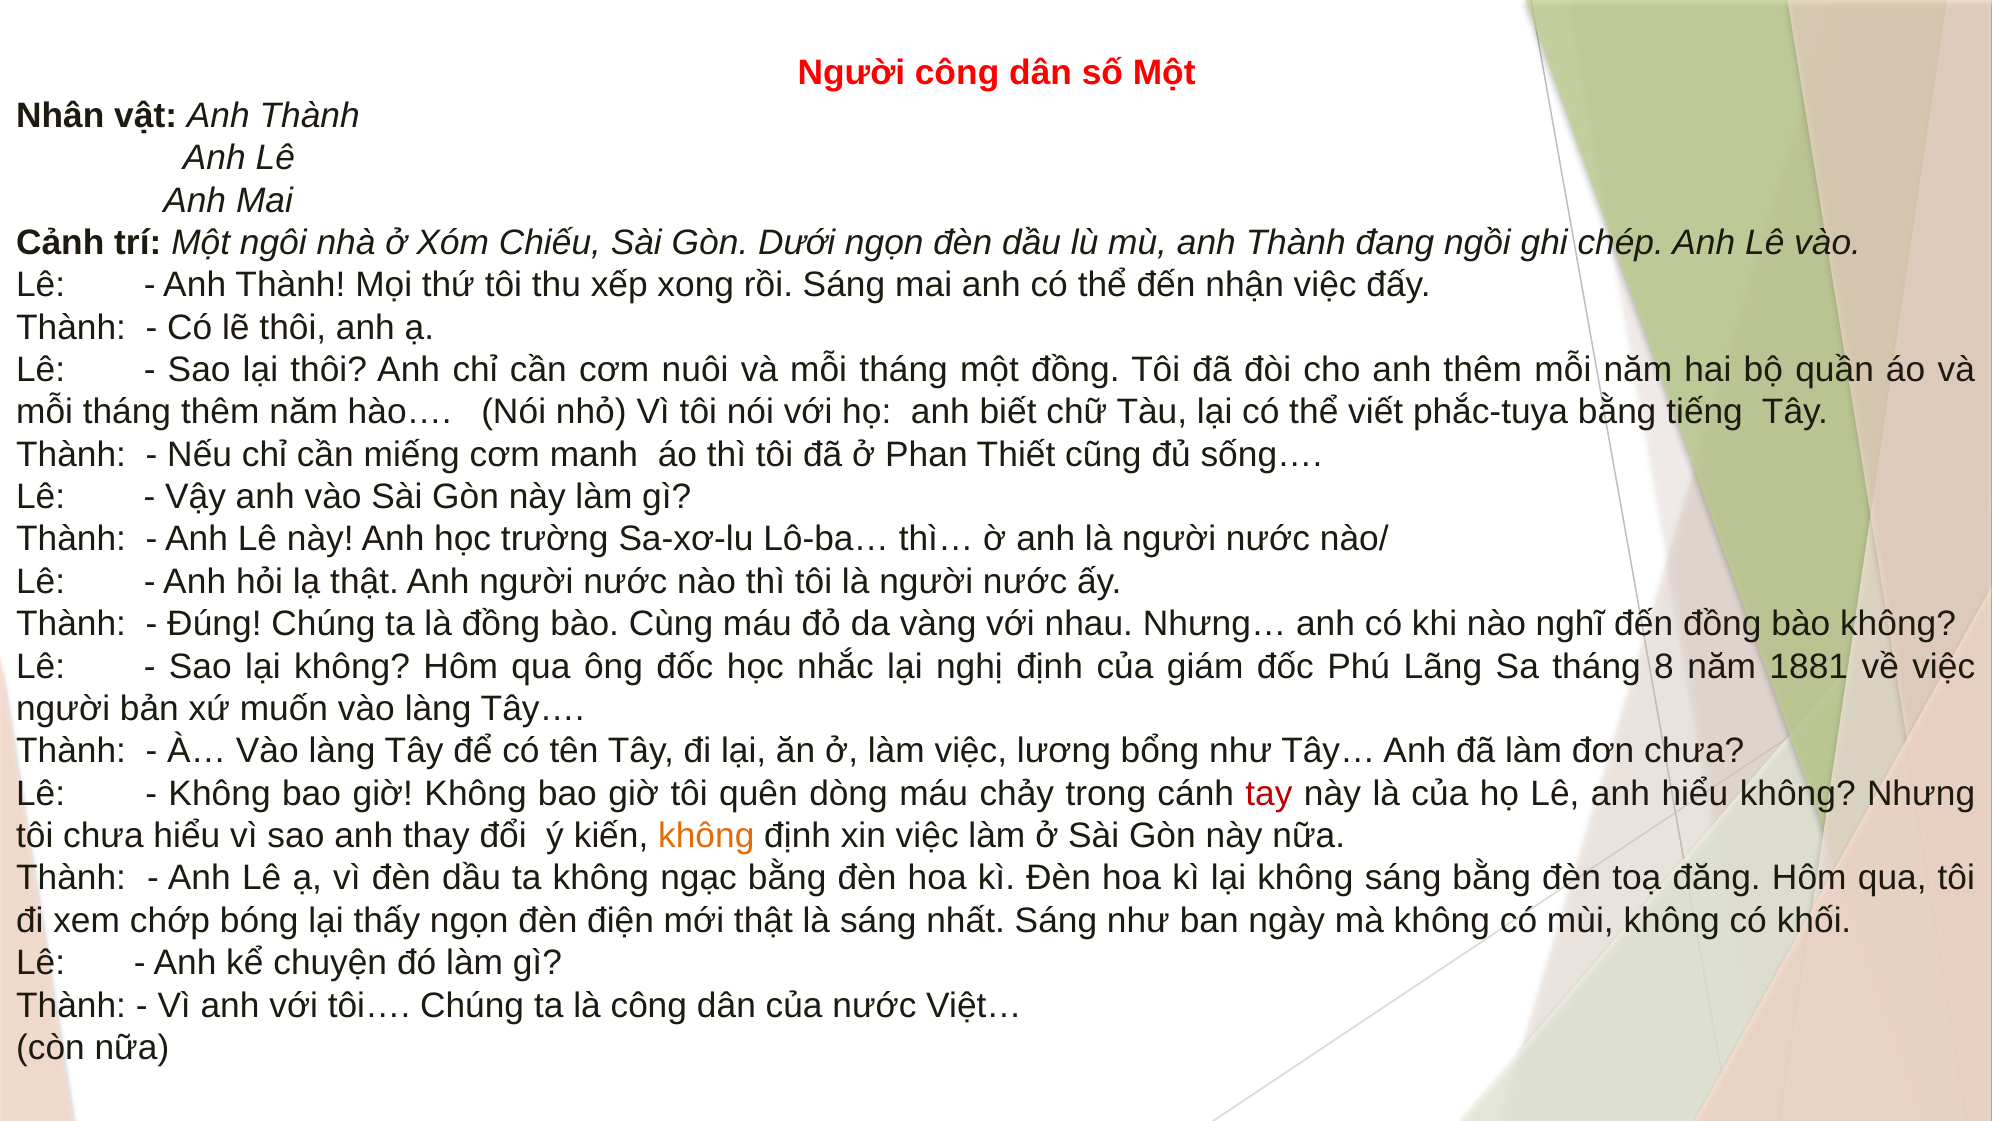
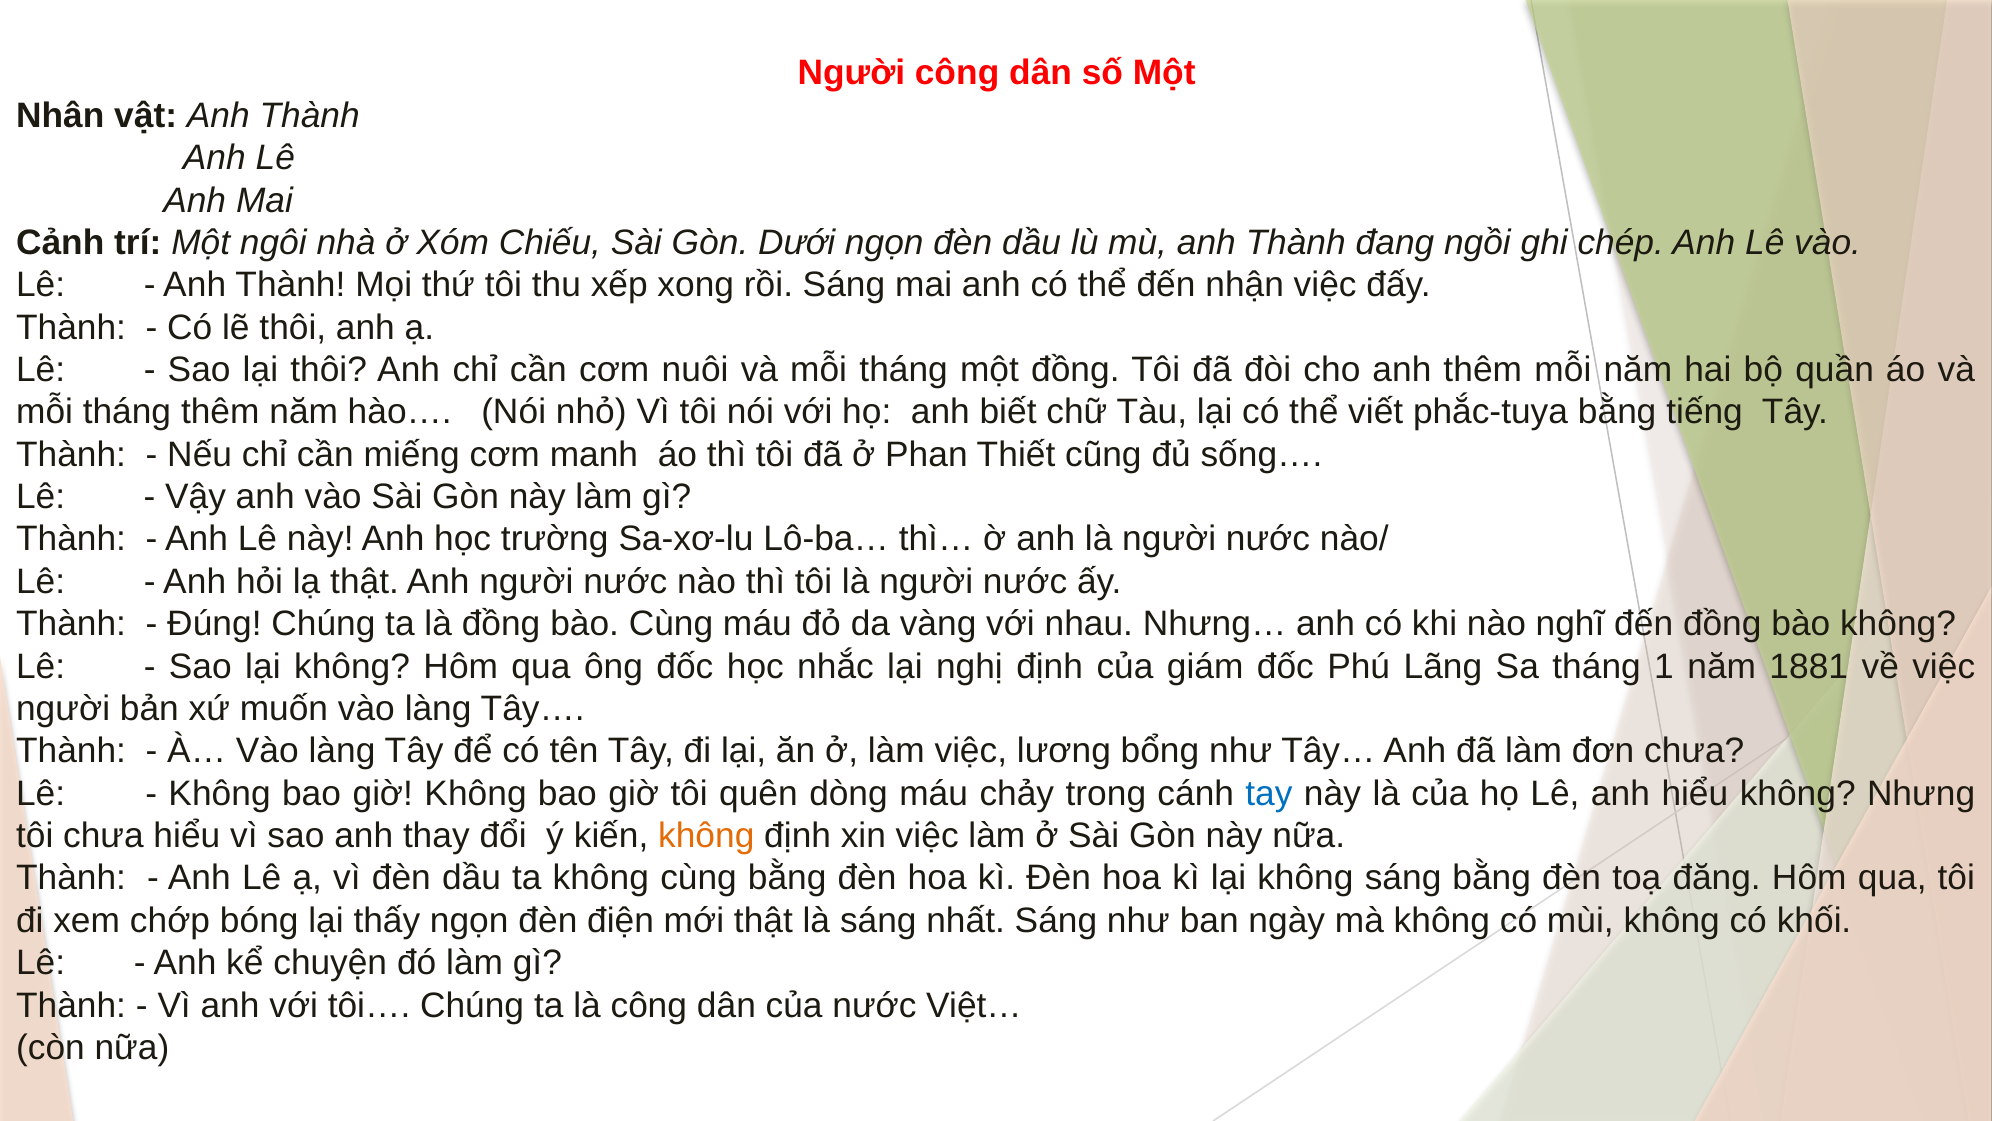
8: 8 -> 1 (1664, 666)
tay colour: red -> blue (1269, 793)
không ngạc: ngạc -> cùng (699, 878)
